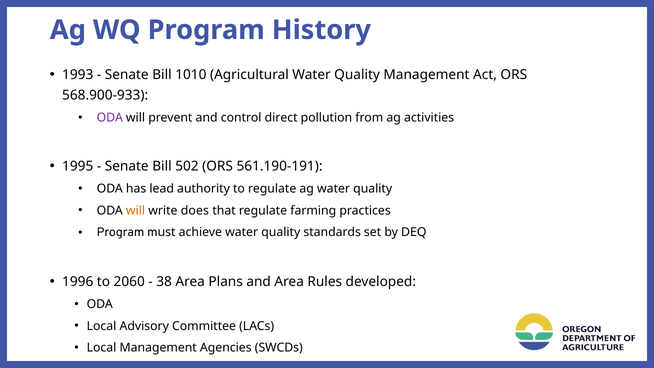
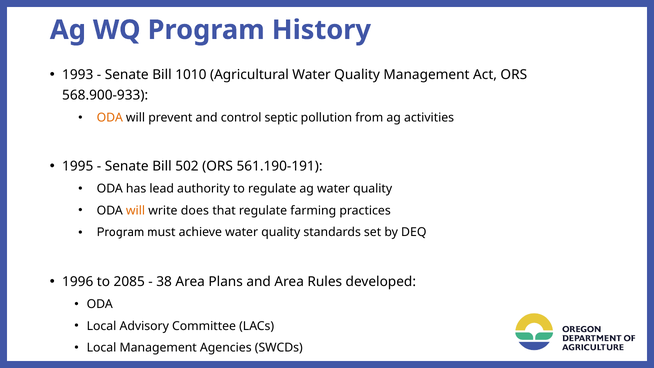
ODA colour: purple -> orange (110, 118)
direct: direct -> septic (281, 118)
2060: 2060 -> 2085 (129, 282)
